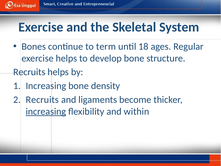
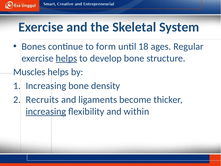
term: term -> form (106, 46)
helps underline: none -> present (66, 58)
Recruits: Recruits -> Muscles (29, 72)
